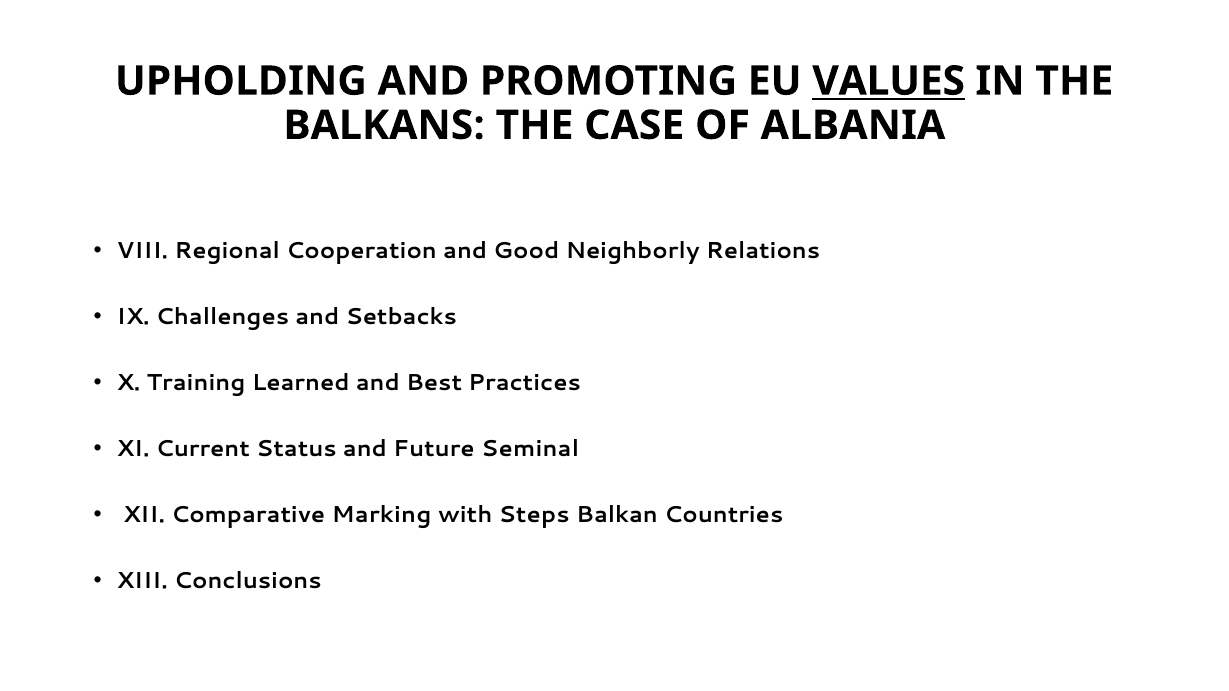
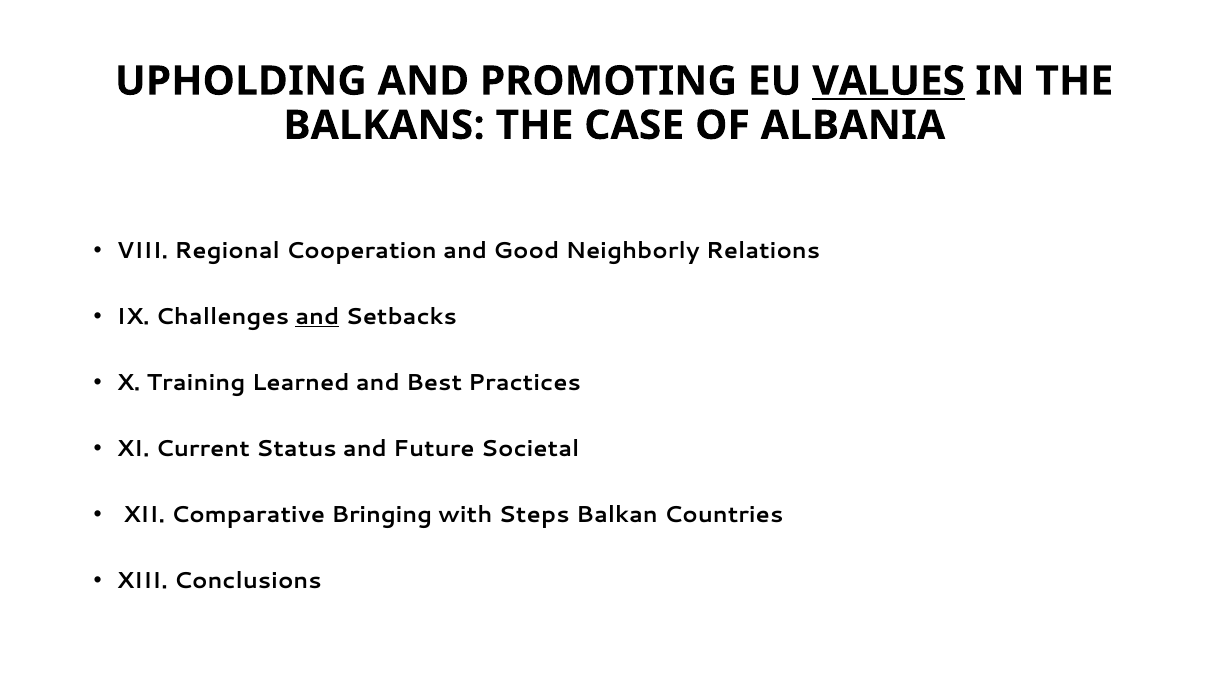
and underline: none -> present (317, 317)
Seminal: Seminal -> Societal (530, 449)
Marking: Marking -> Bringing (382, 515)
